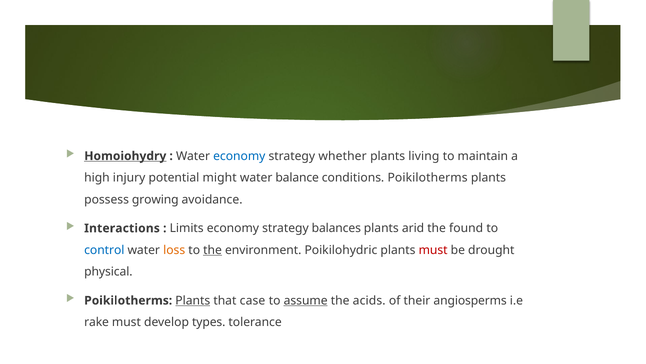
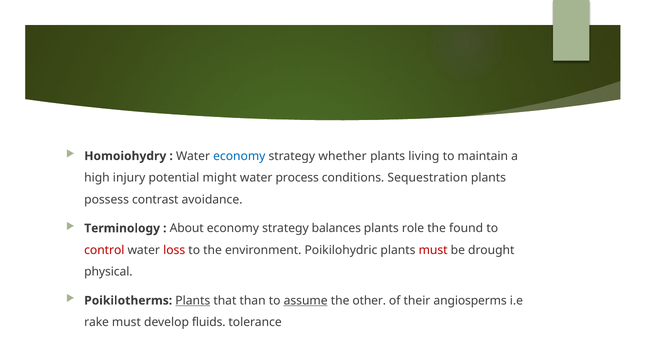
Homoiohydry underline: present -> none (125, 156)
balance: balance -> process (297, 178)
conditions Poikilotherms: Poikilotherms -> Sequestration (428, 178)
growing: growing -> contrast (155, 199)
Interactions: Interactions -> Terminology (122, 228)
Limits: Limits -> About (187, 228)
arid: arid -> role (413, 228)
control colour: blue -> red (104, 250)
loss colour: orange -> red (174, 250)
the underline: present -> none (213, 250)
case: case -> than (253, 300)
acids: acids -> other (369, 300)
types: types -> fluids (209, 322)
